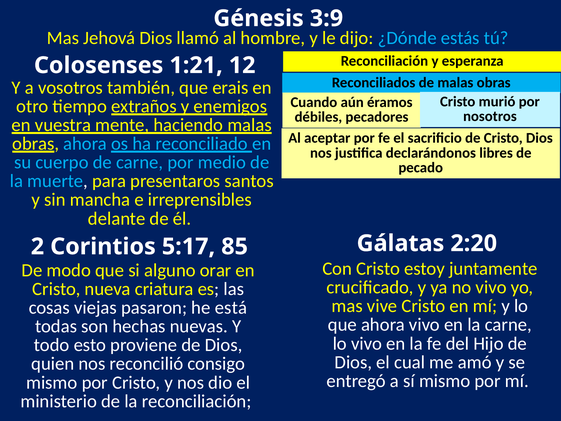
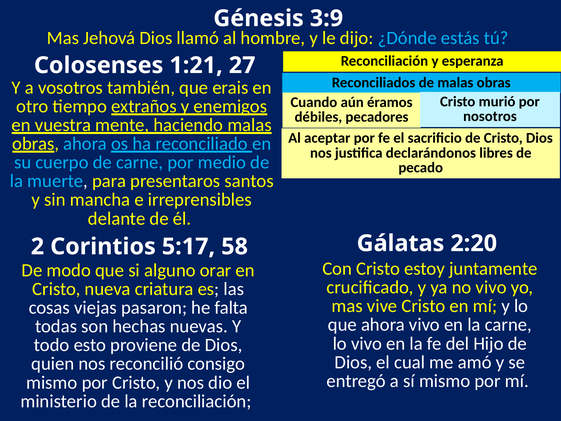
12: 12 -> 27 (242, 65)
85: 85 -> 58 (235, 246)
está: está -> falta (231, 307)
